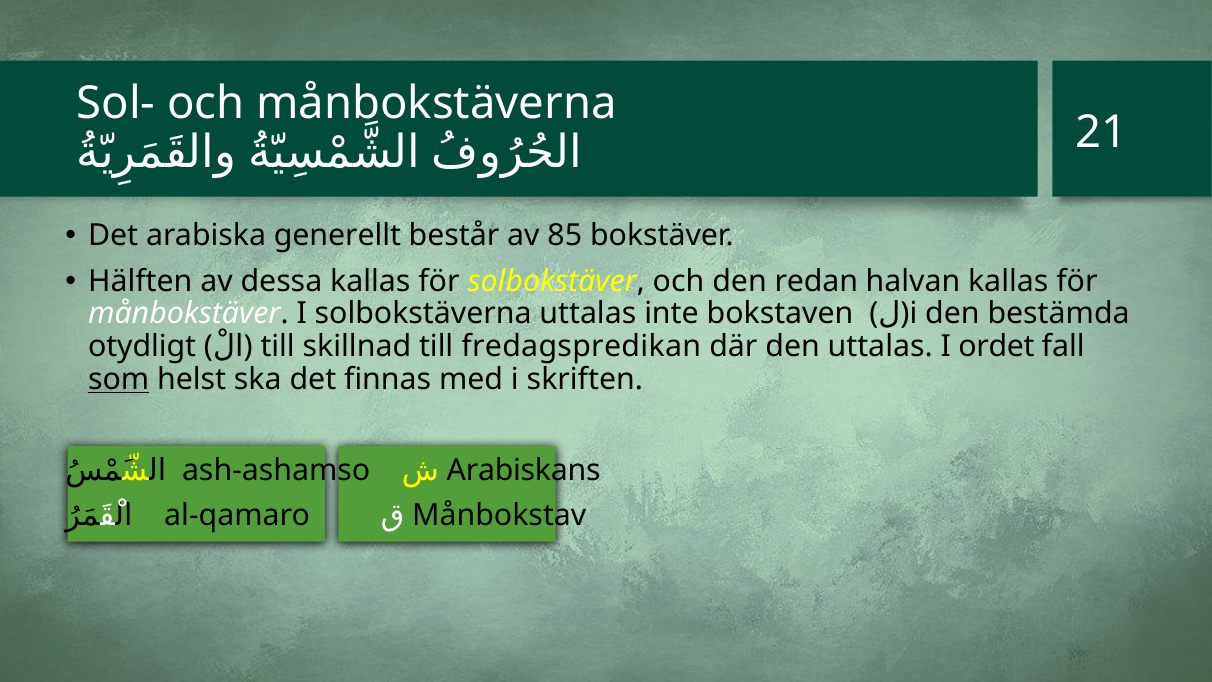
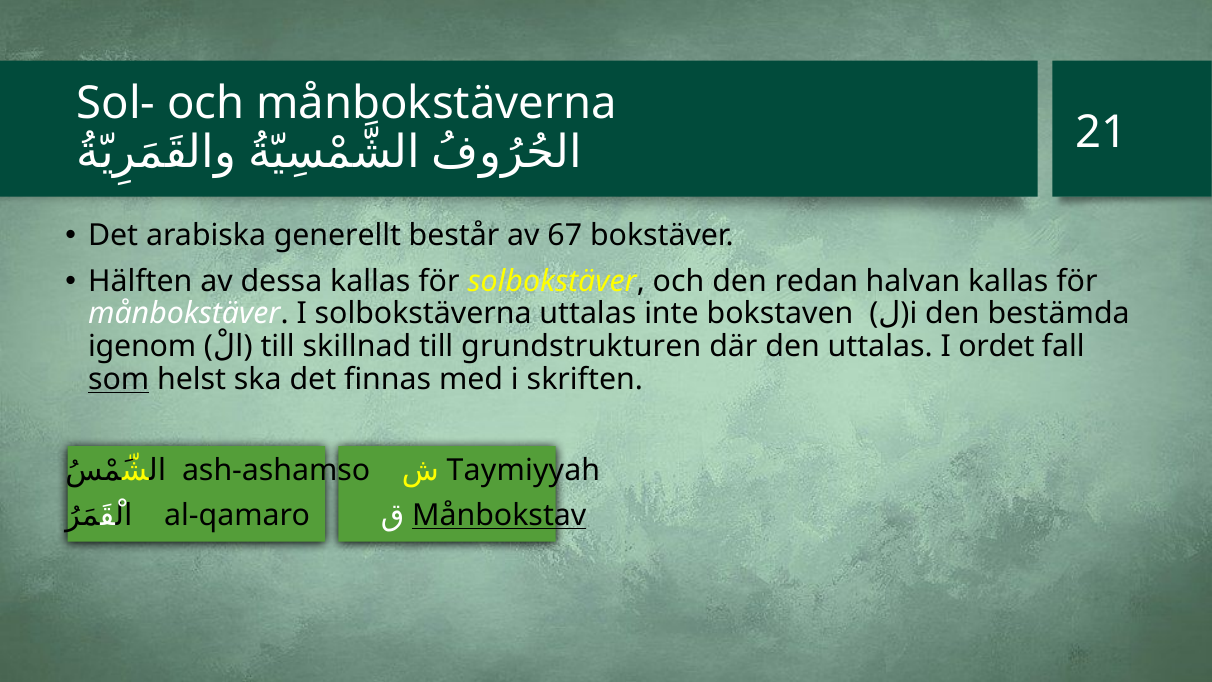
85: 85 -> 67 (565, 236)
fredagspredikan: fredagspredikan -> grundstrukturen (581, 347)
otydligt: otydligt -> igenom (142, 347)
Arabiskans: Arabiskans -> Taymiyyah (523, 470)
Månbokstav underline: none -> present (499, 515)
